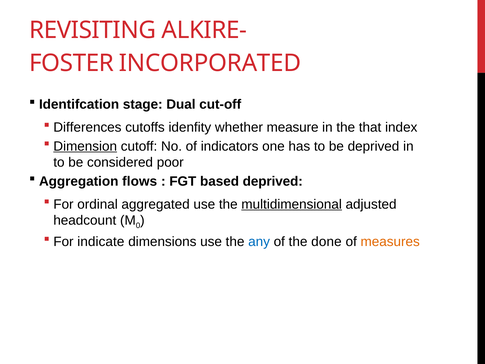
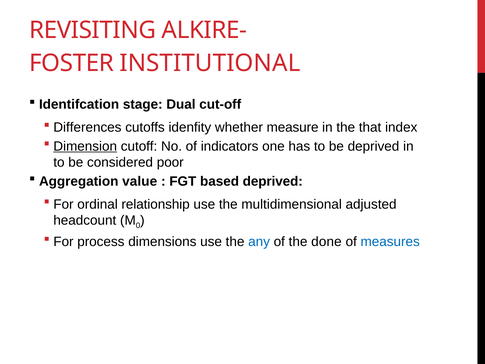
INCORPORATED: INCORPORATED -> INSTITUTIONAL (210, 63)
flows: flows -> value (140, 181)
aggregated: aggregated -> relationship (156, 204)
multidimensional underline: present -> none (292, 204)
indicate: indicate -> process (101, 241)
measures colour: orange -> blue (390, 241)
